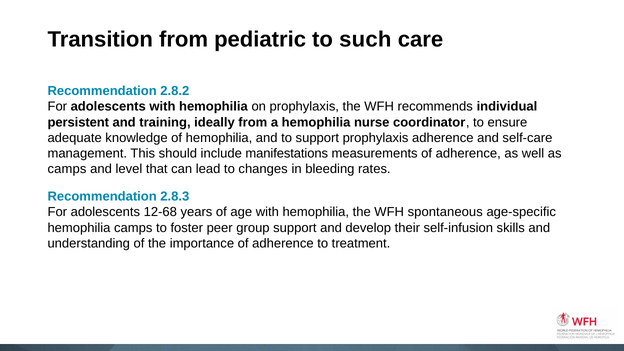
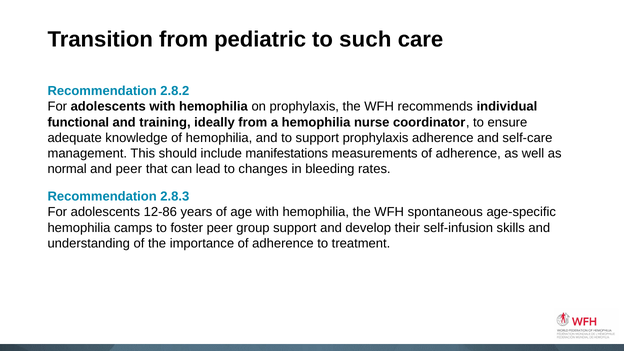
persistent: persistent -> functional (78, 122)
camps: camps -> normal (67, 169)
and level: level -> peer (129, 169)
12-68: 12-68 -> 12-86 (160, 212)
